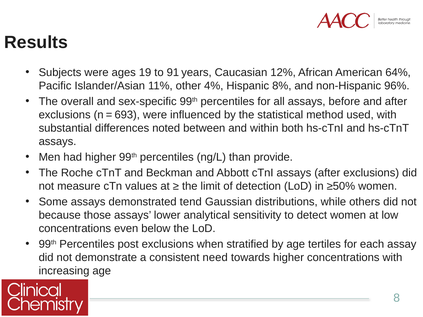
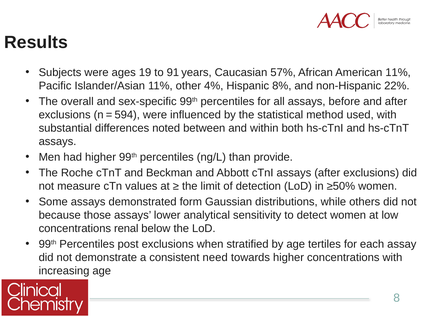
12%: 12% -> 57% (283, 73)
American 64%: 64% -> 11% (398, 73)
96%: 96% -> 22% (397, 86)
693: 693 -> 594 (127, 115)
tend: tend -> form (191, 202)
even: even -> renal (126, 229)
